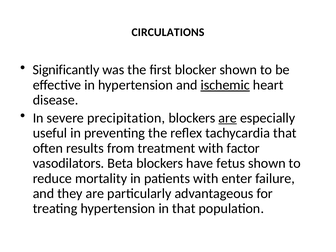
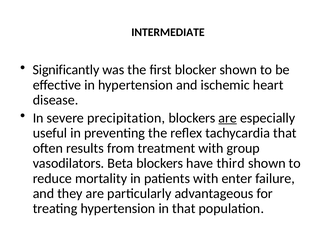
CIRCULATIONS: CIRCULATIONS -> INTERMEDIATE (168, 32)
ischemic underline: present -> none (225, 85)
factor: factor -> group (243, 148)
fetus: fetus -> third (231, 163)
